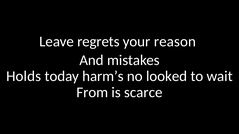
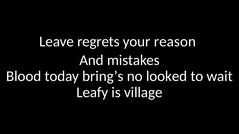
Holds: Holds -> Blood (24, 76)
harm’s: harm’s -> bring’s (103, 76)
From: From -> Leafy (92, 93)
scarce: scarce -> village (143, 93)
